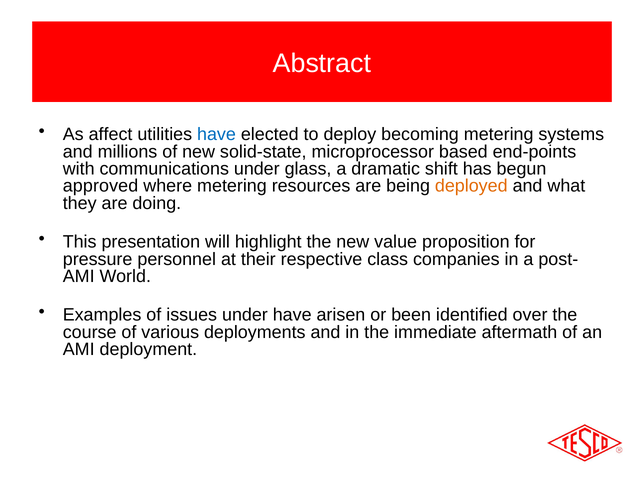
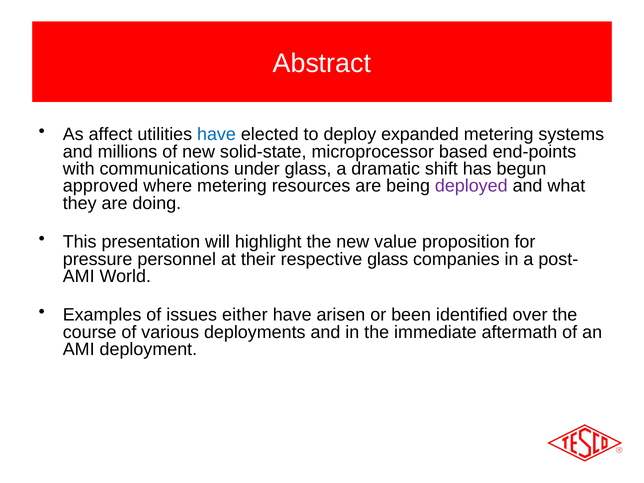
becoming: becoming -> expanded (420, 134)
deployed colour: orange -> purple (471, 186)
respective class: class -> glass (388, 259)
issues under: under -> either (245, 315)
